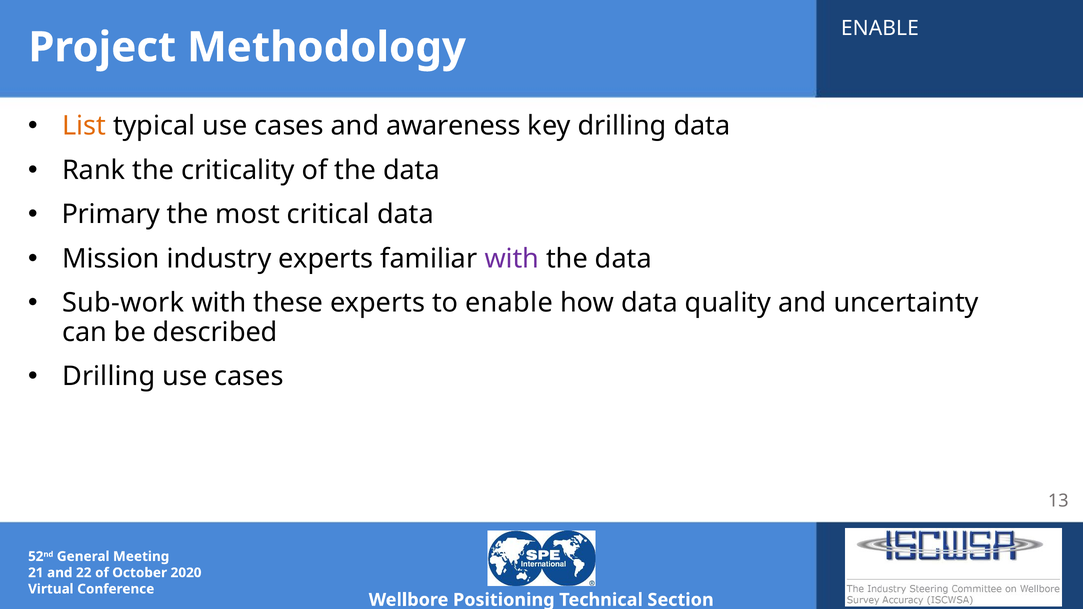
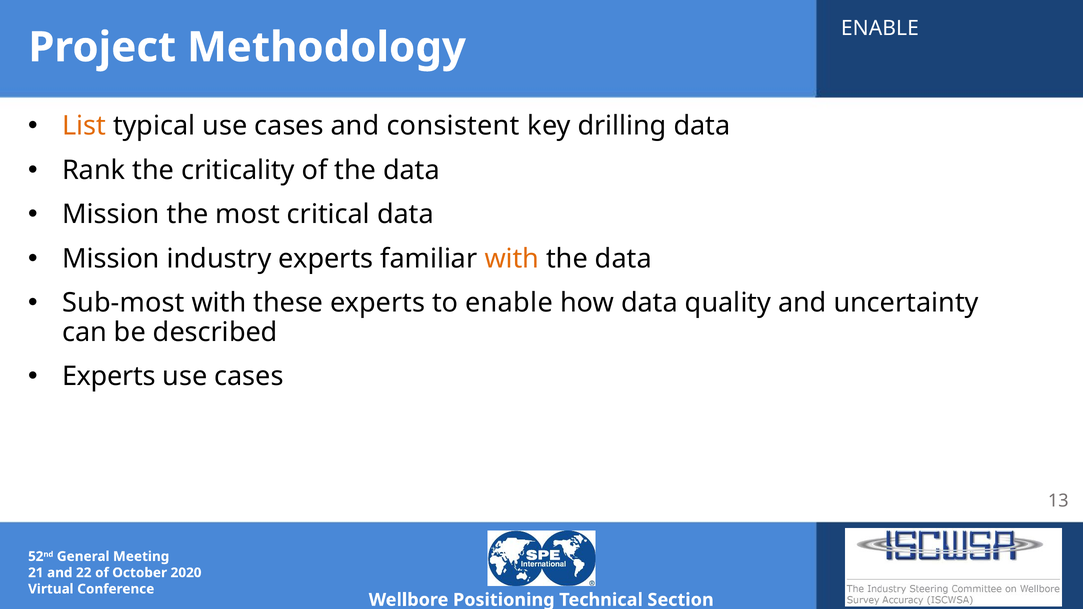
awareness: awareness -> consistent (453, 126)
Primary: Primary -> Mission (111, 215)
with colour: purple -> orange (512, 259)
Sub-work: Sub-work -> Sub-most (123, 303)
Drilling: Drilling -> Experts (109, 377)
